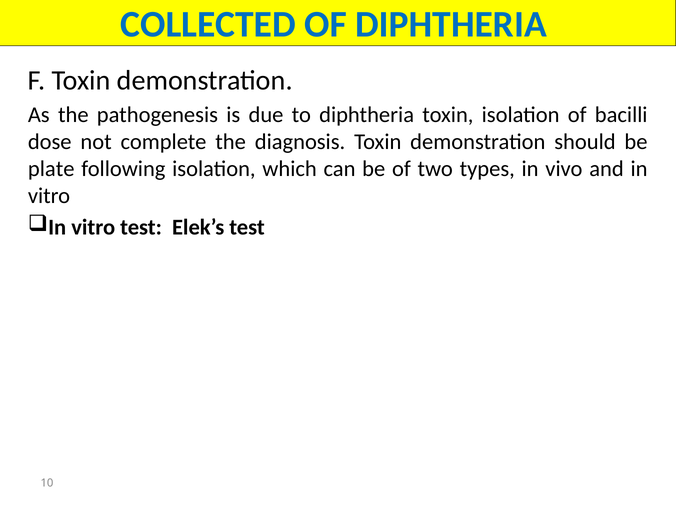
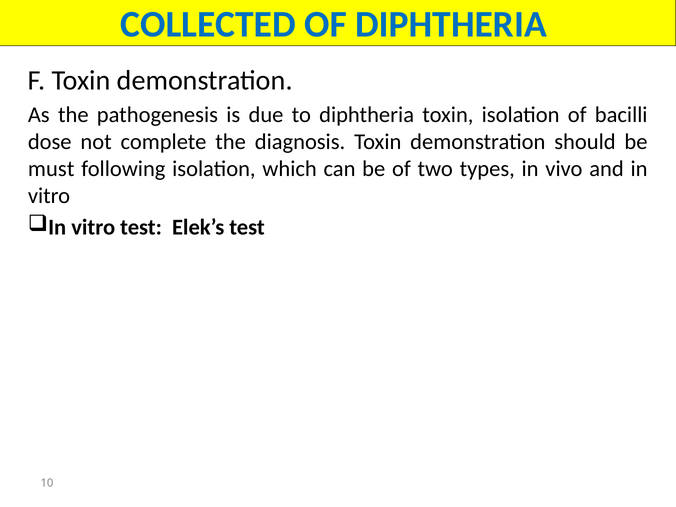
plate: plate -> must (51, 169)
